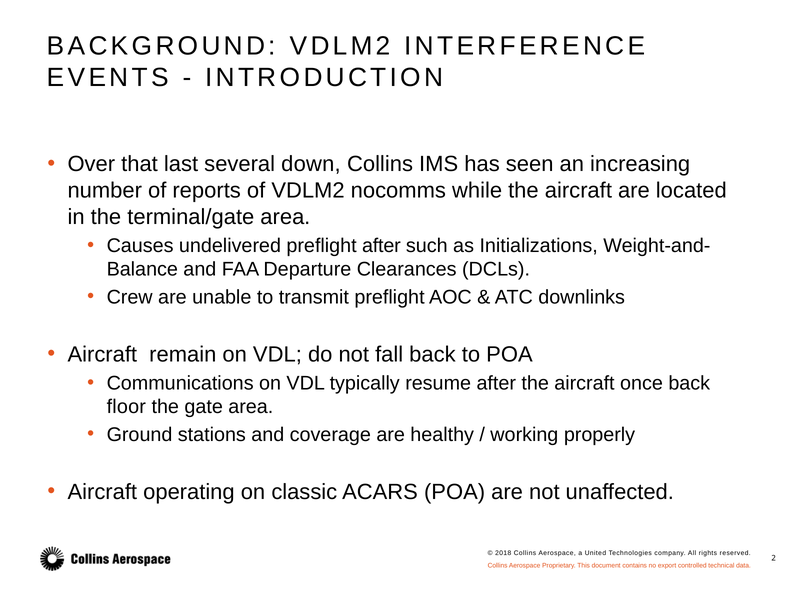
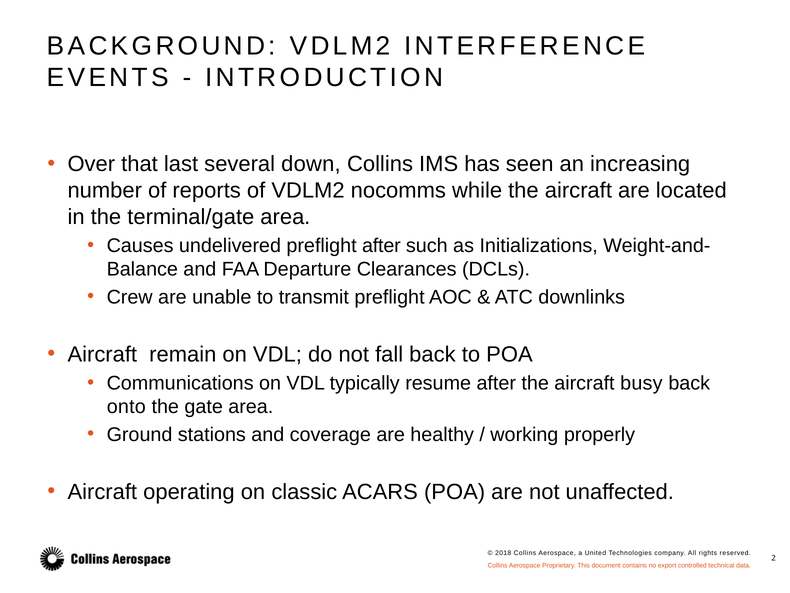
once: once -> busy (641, 383)
floor: floor -> onto (126, 406)
